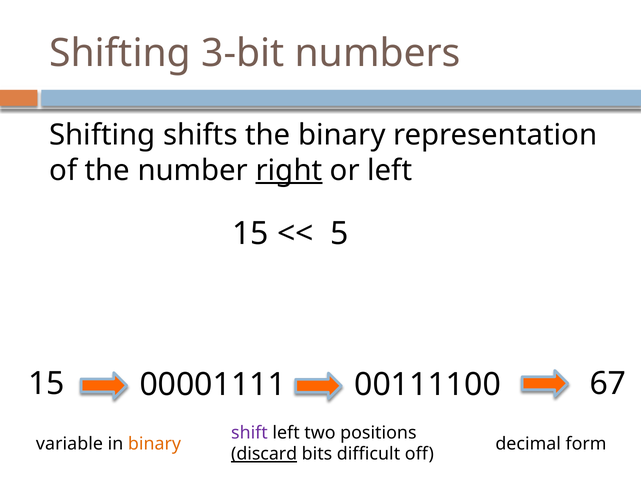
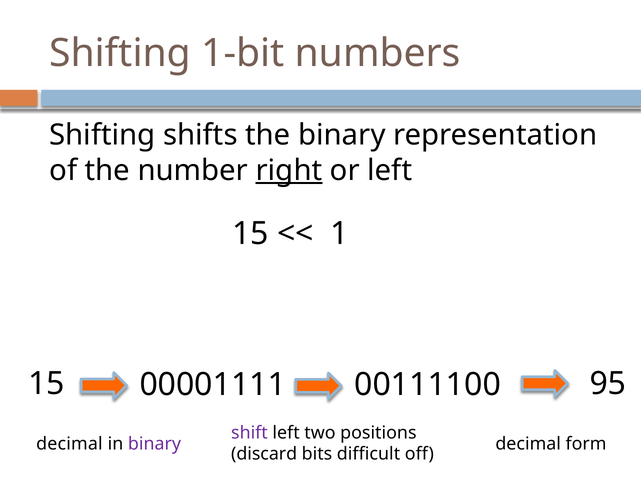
3-bit: 3-bit -> 1-bit (243, 53)
5: 5 -> 1 (339, 234)
67: 67 -> 95 (608, 384)
variable: variable -> decimal (69, 443)
binary colour: orange -> purple (155, 443)
discard underline: present -> none (264, 454)
